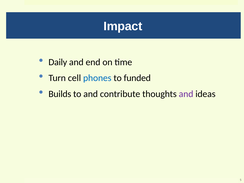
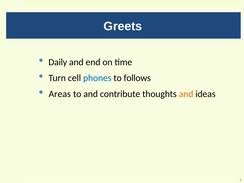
Impact: Impact -> Greets (123, 26)
funded: funded -> follows (137, 78)
Builds: Builds -> Areas (60, 94)
and colour: purple -> orange (186, 94)
